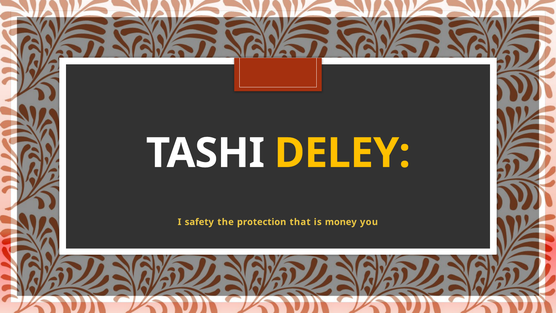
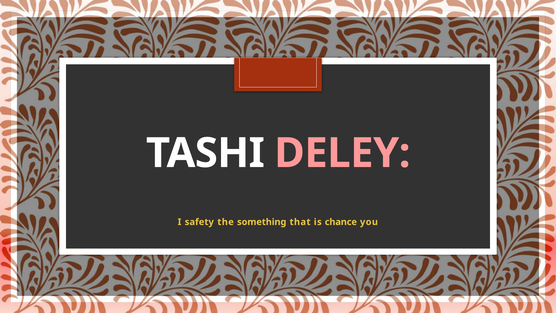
DELEY colour: yellow -> pink (342, 153)
protection: protection -> something (262, 222)
money: money -> chance (341, 222)
